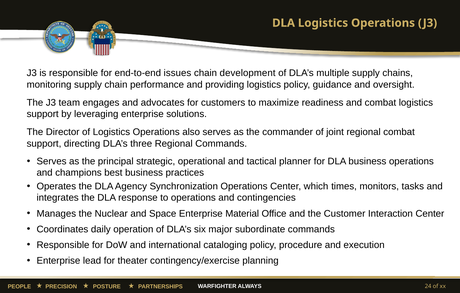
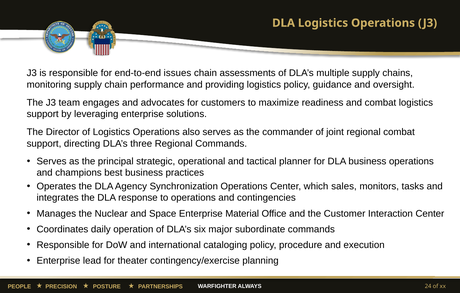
development: development -> assessments (248, 73)
times: times -> sales (344, 187)
